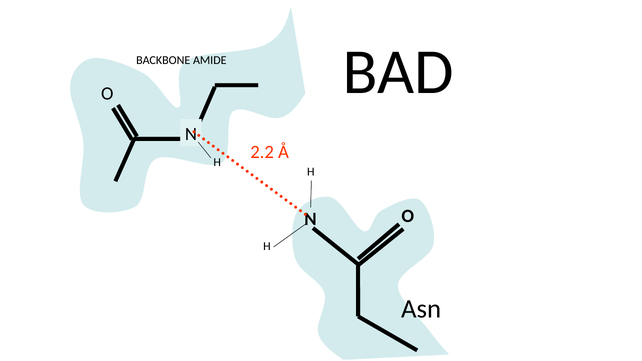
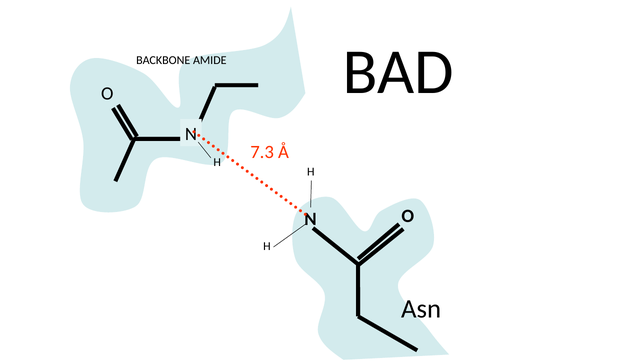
2.2: 2.2 -> 7.3 (262, 152)
